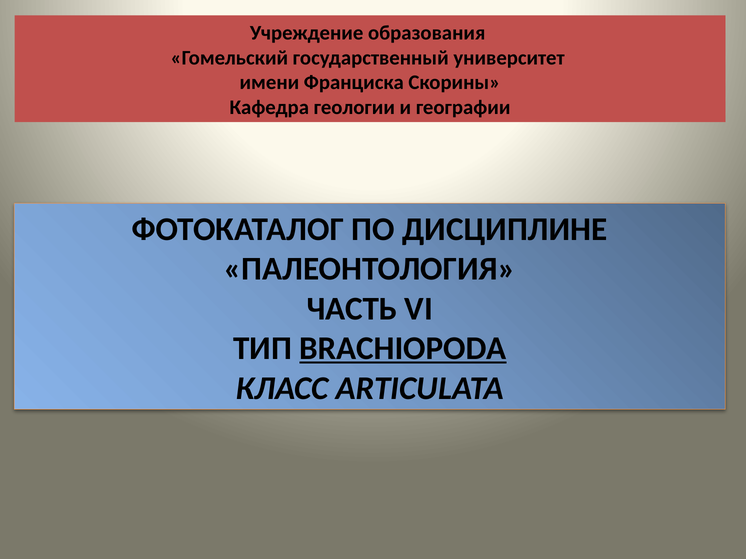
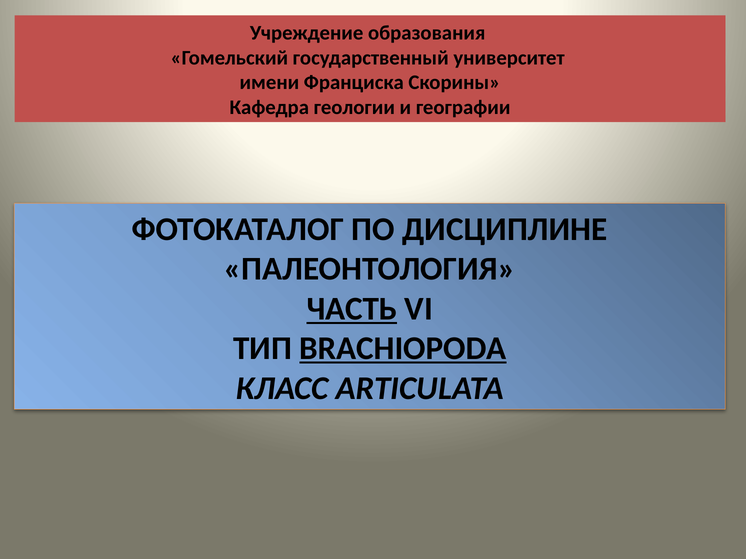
ЧАСТЬ underline: none -> present (352, 309)
